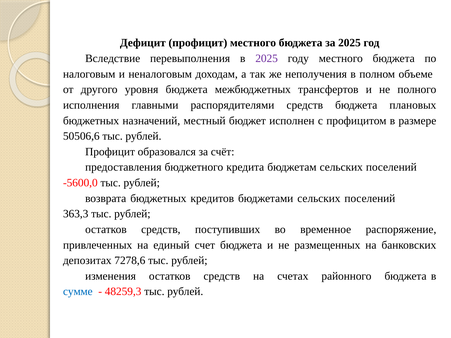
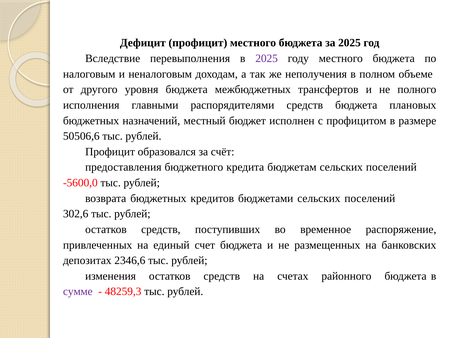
363,3: 363,3 -> 302,6 (76, 214)
7278,6: 7278,6 -> 2346,6 (130, 261)
сумме colour: blue -> purple (78, 292)
